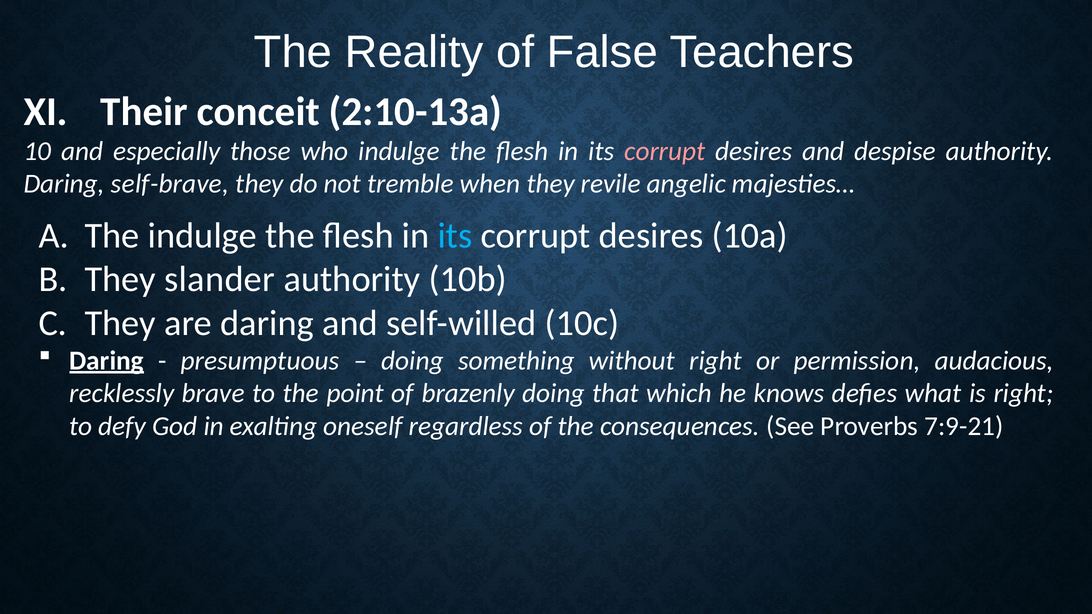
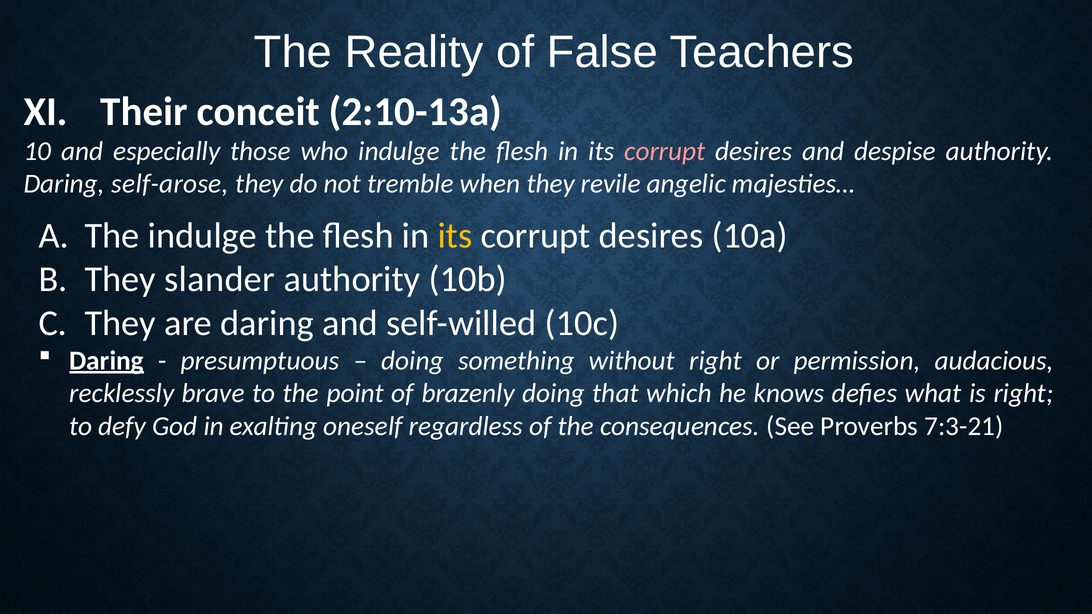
self-brave: self-brave -> self-arose (170, 184)
its colour: light blue -> yellow (455, 236)
7:9-21: 7:9-21 -> 7:3-21 (964, 426)
